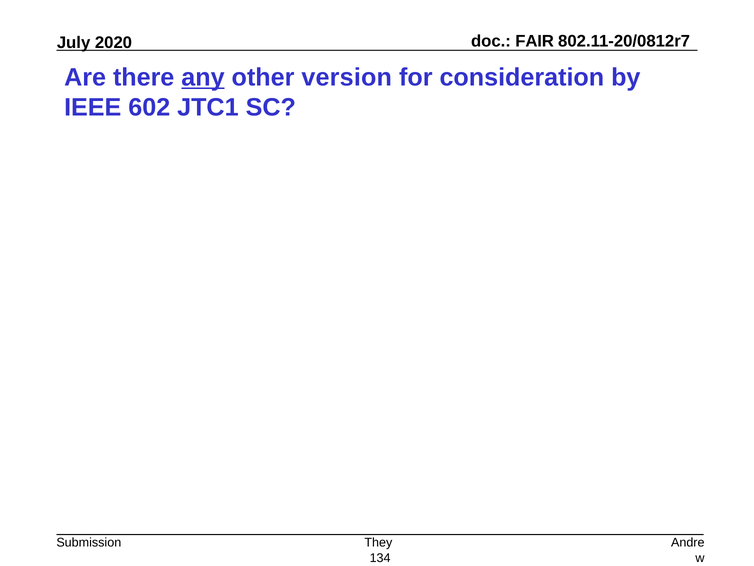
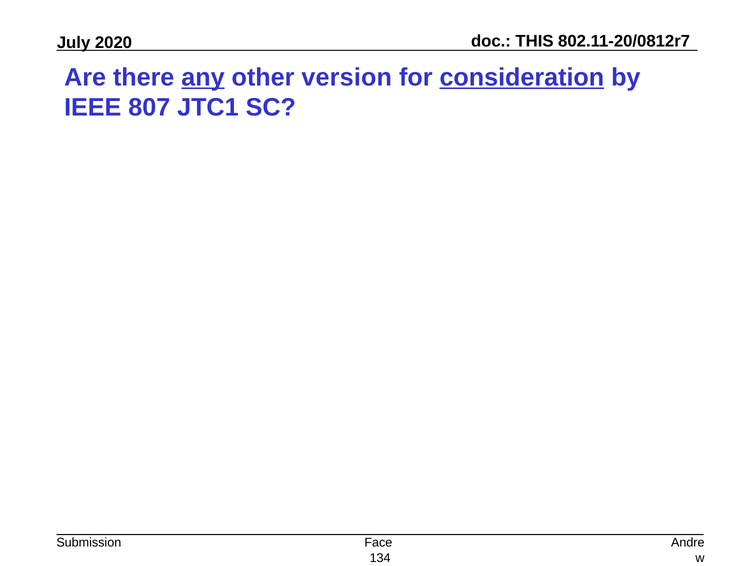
FAIR: FAIR -> THIS (535, 41)
consideration underline: none -> present (522, 77)
602: 602 -> 807 (149, 107)
They: They -> Face (378, 542)
